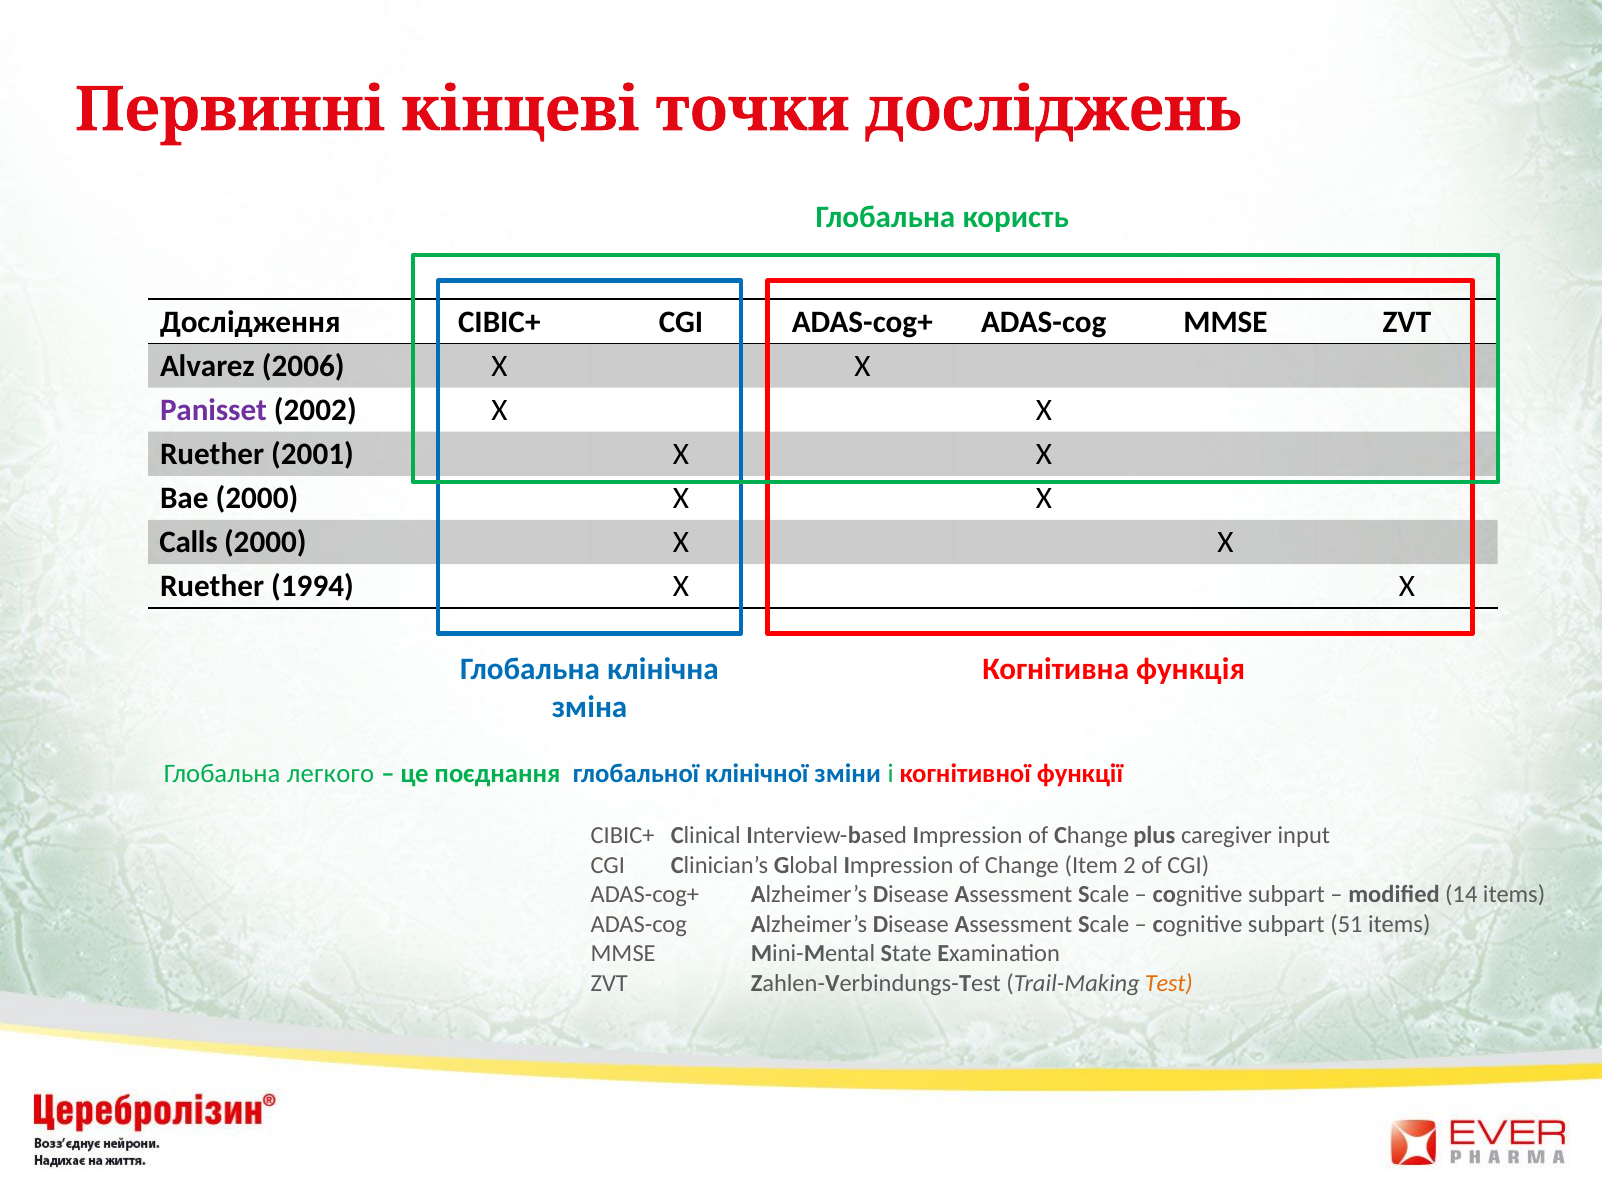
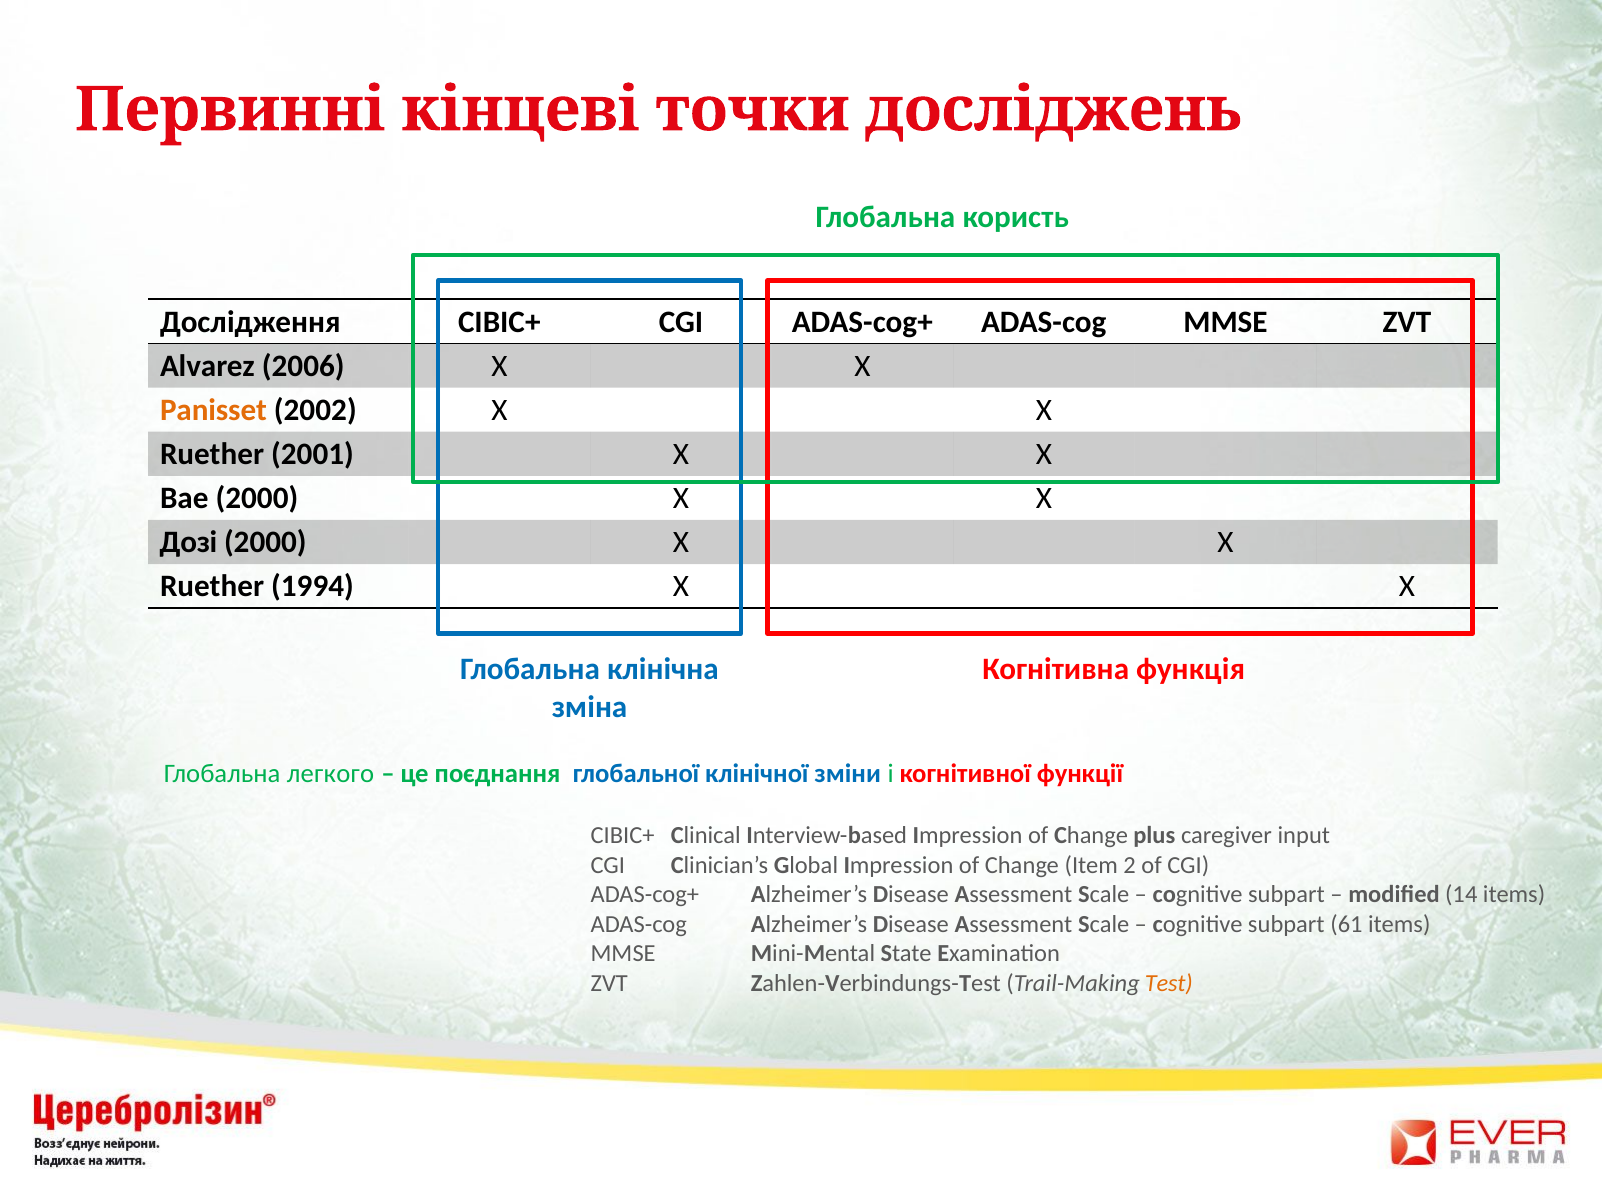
Panisset colour: purple -> orange (213, 410)
Calls: Calls -> Дозі (189, 543)
51: 51 -> 61 (1346, 925)
